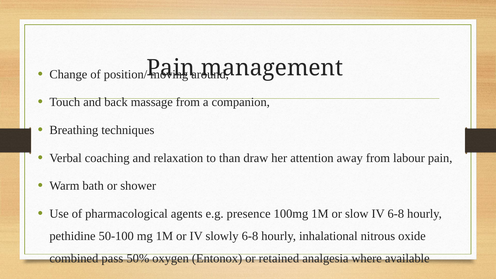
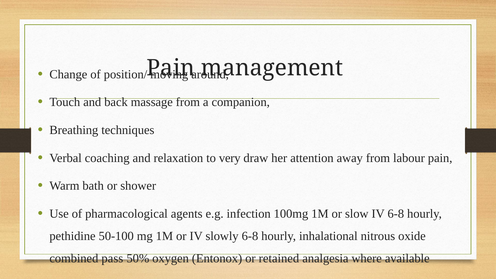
than: than -> very (230, 158)
presence: presence -> infection (249, 214)
